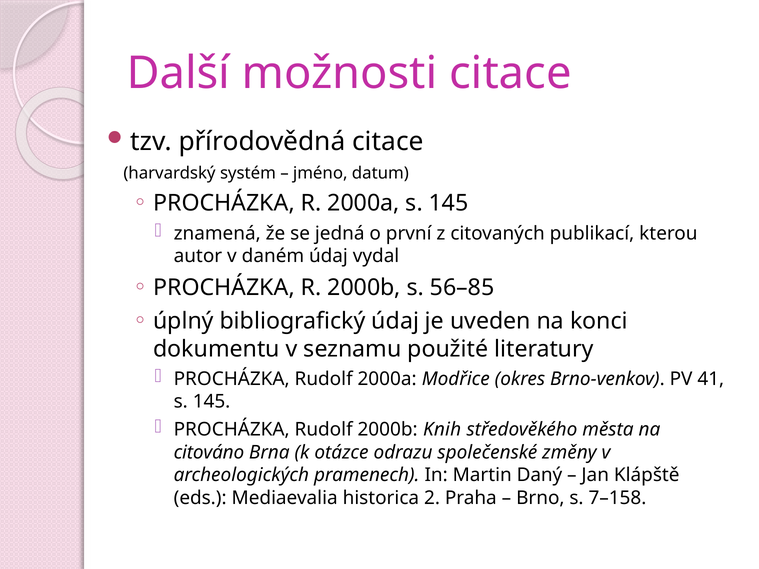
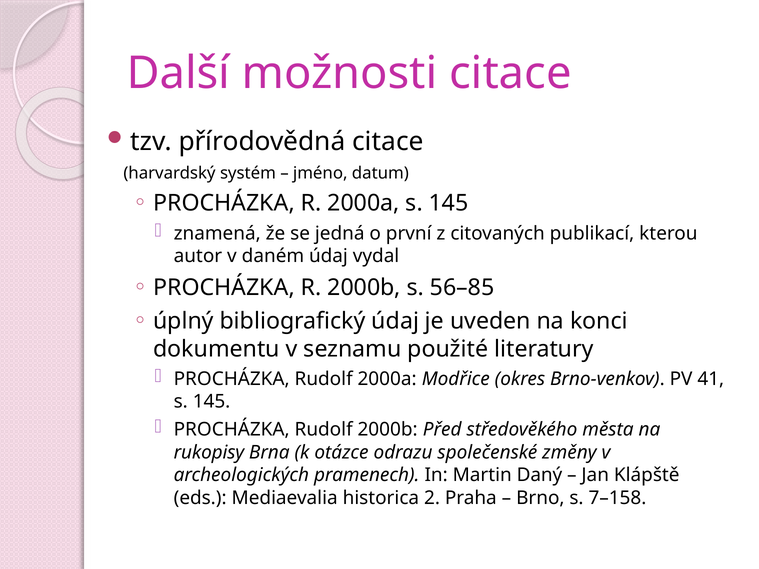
Knih: Knih -> Před (442, 430)
citováno: citováno -> rukopisy (209, 452)
